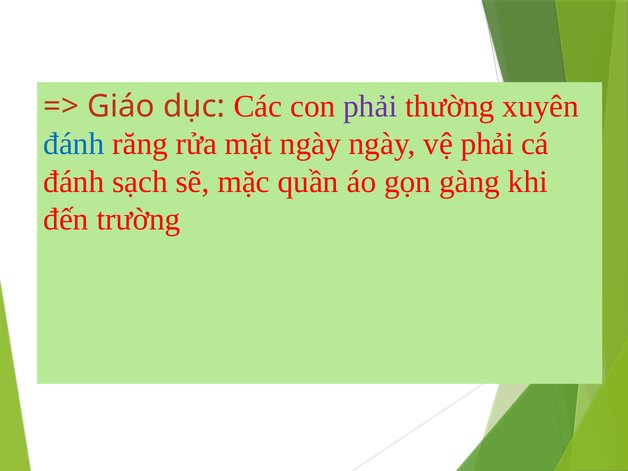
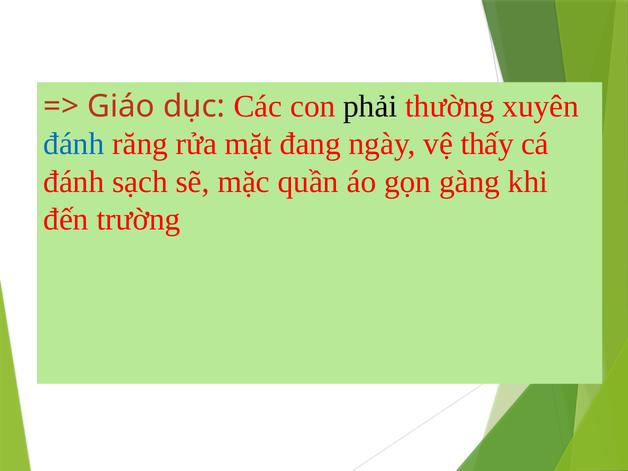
phải colour: purple -> black (370, 106)
mặt ngày: ngày -> đang (310, 144)
vệ phải: phải -> thấy (487, 144)
